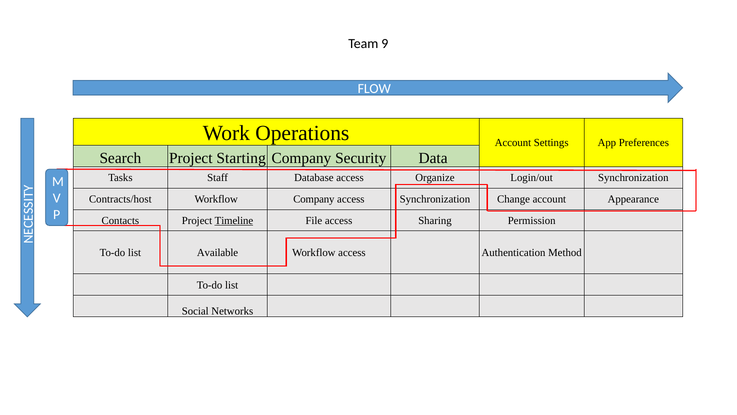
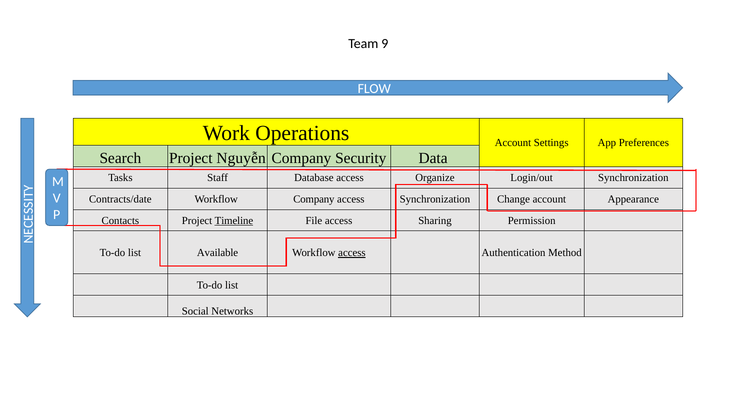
Starting: Starting -> Nguyễn (241, 158)
Contracts/host: Contracts/host -> Contracts/date (120, 199)
access underline: none -> present (352, 253)
